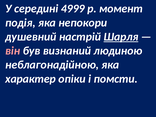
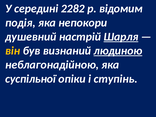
4999: 4999 -> 2282 (73, 9)
момент: момент -> відомим (121, 9)
він colour: pink -> yellow (13, 51)
людиною underline: none -> present (118, 51)
характер: характер -> суспільної (30, 79)
помсти: помсти -> ступінь (116, 79)
